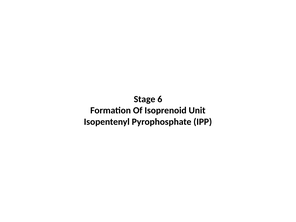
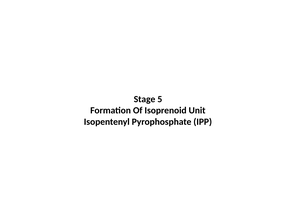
6: 6 -> 5 (160, 99)
